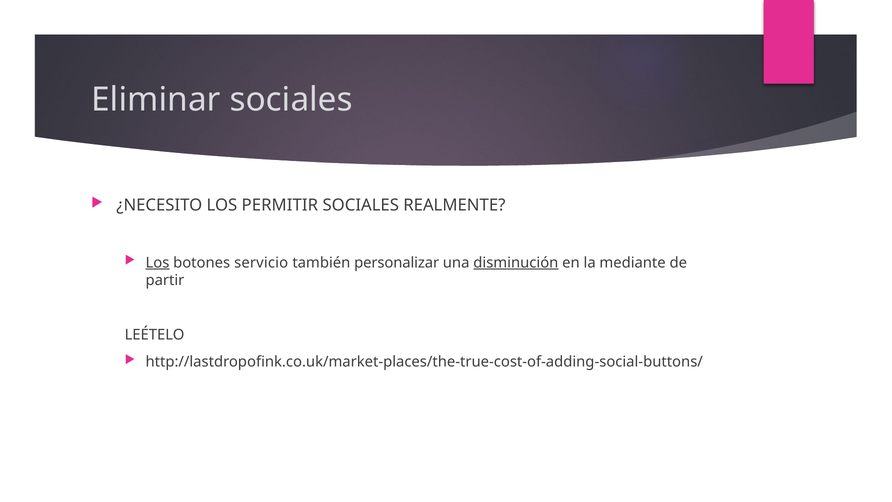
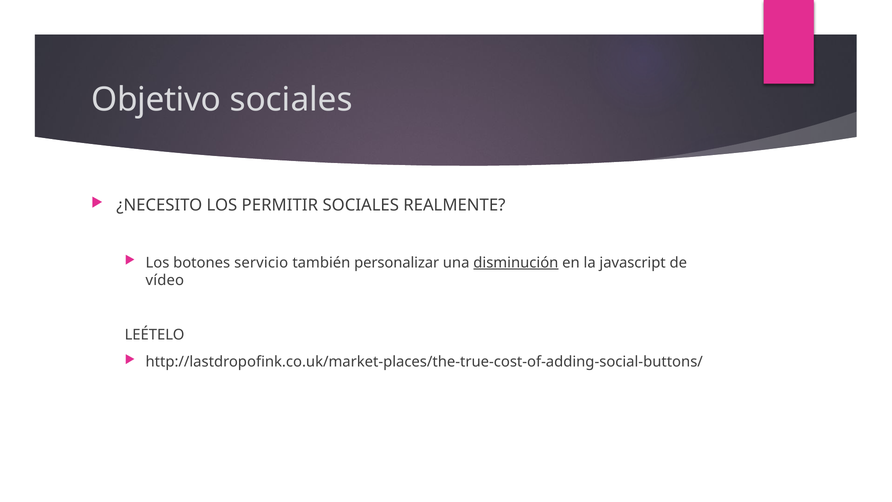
Eliminar: Eliminar -> Objetivo (156, 99)
Los underline: present -> none (157, 263)
mediante: mediante -> javascript (633, 263)
partir: partir -> vídeo (165, 280)
